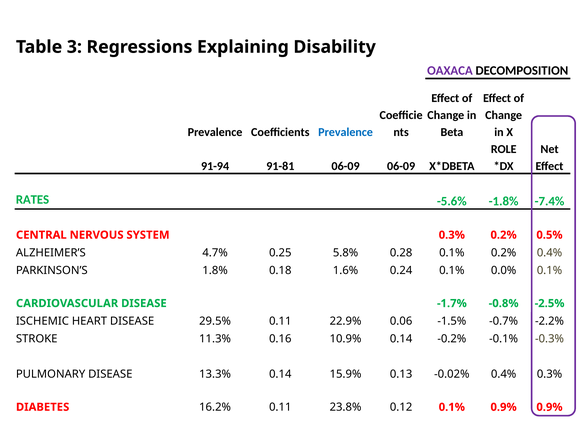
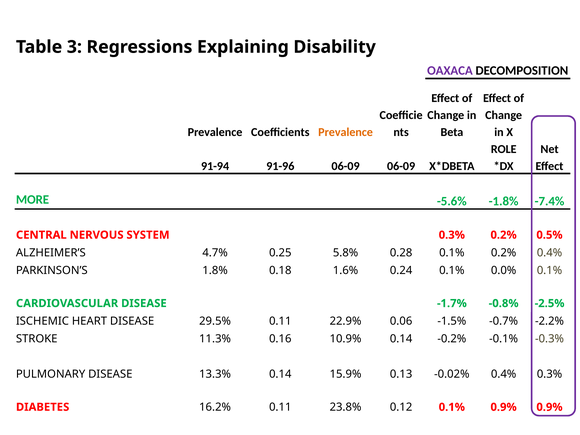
Prevalence colour: blue -> orange (346, 132)
91-81: 91-81 -> 91-96 (280, 166)
RATES: RATES -> MORE (32, 200)
